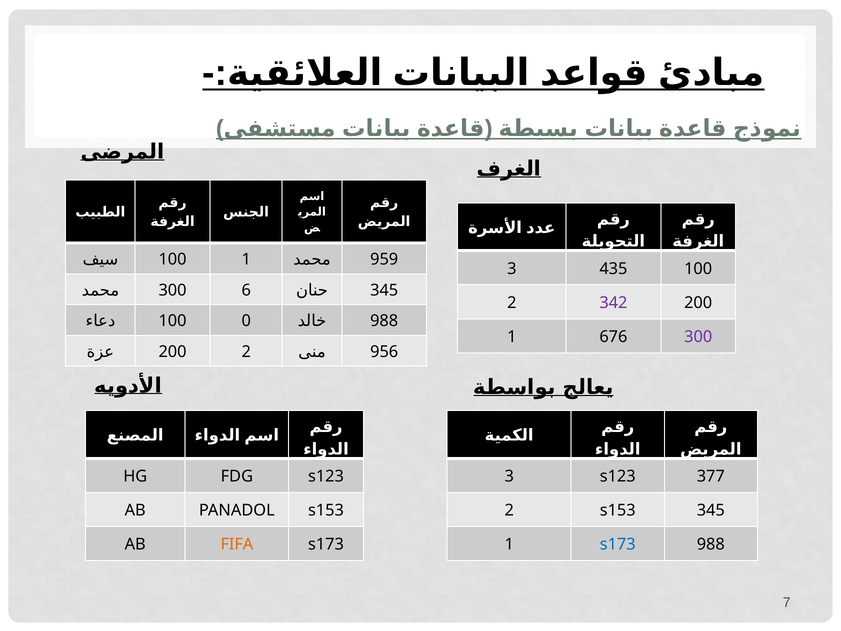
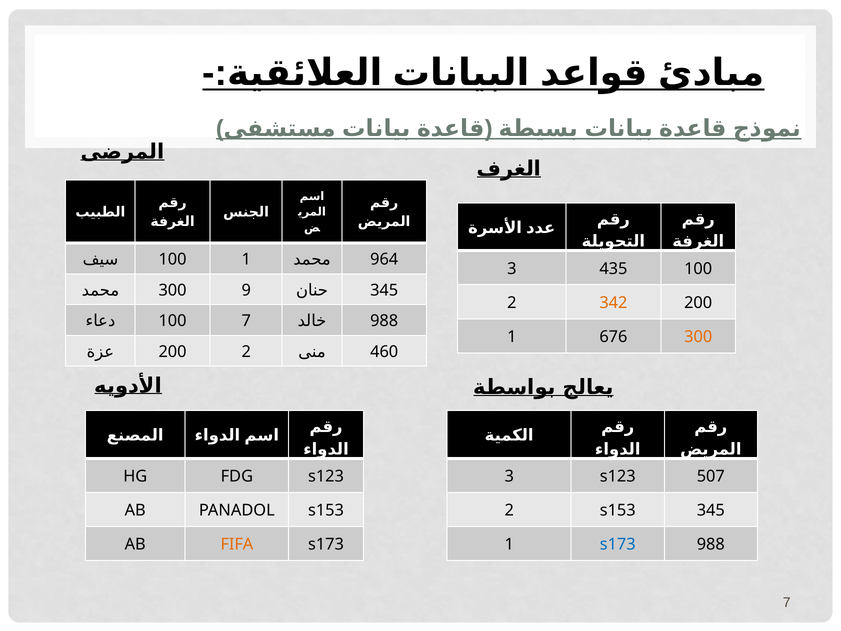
959: 959 -> 964 (384, 259)
6: 6 -> 9 (246, 290)
342 colour: purple -> orange (613, 303)
100 0: 0 -> 7 (246, 321)
300 colour: purple -> orange (698, 337)
956: 956 -> 460 (384, 351)
377: 377 -> 507 (711, 476)
